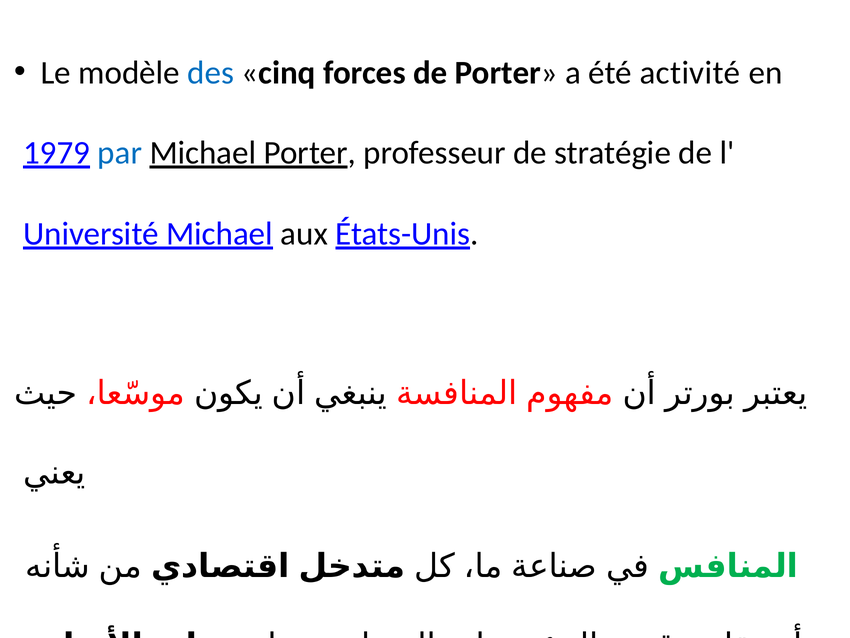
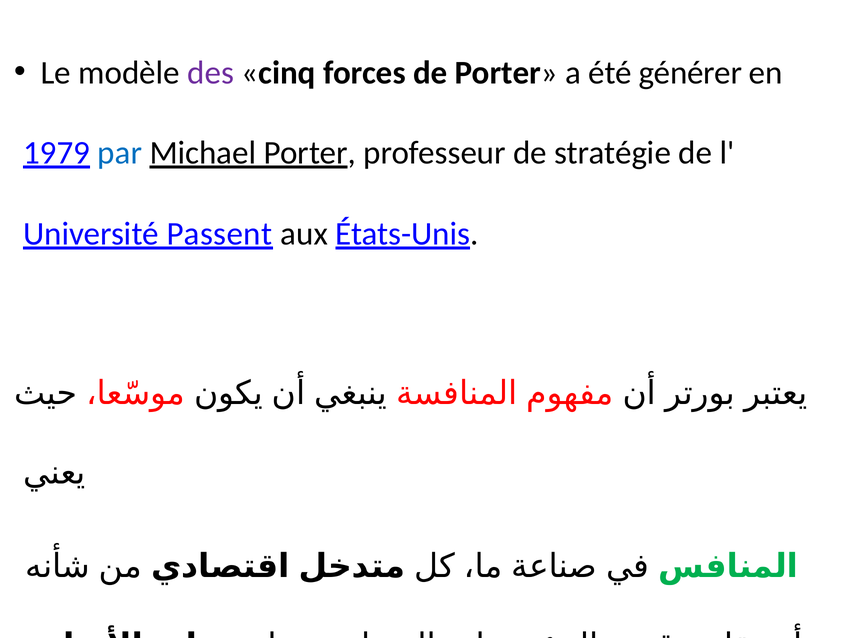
des colour: blue -> purple (211, 73)
activité: activité -> générer (690, 73)
Michael: Michael -> Passent (219, 234)
